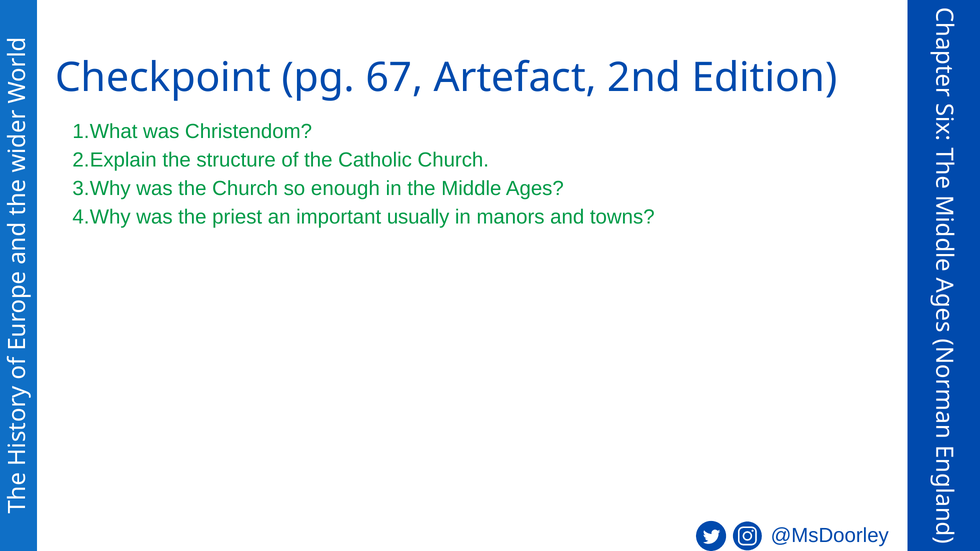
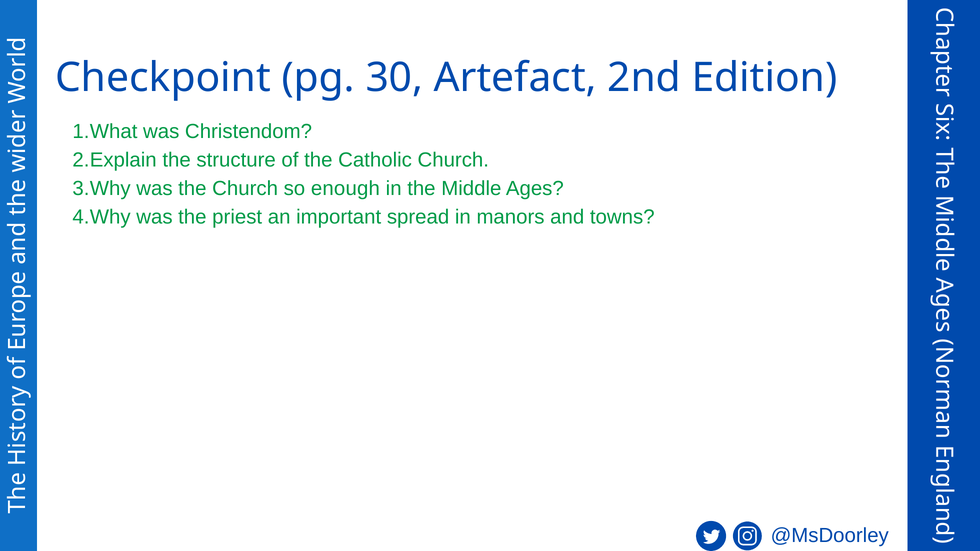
67: 67 -> 30 (394, 78)
usually: usually -> spread (418, 217)
